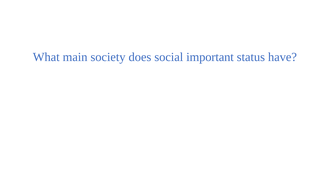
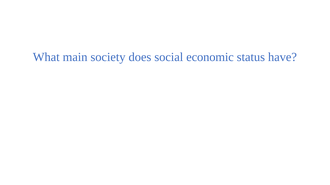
important: important -> economic (210, 57)
